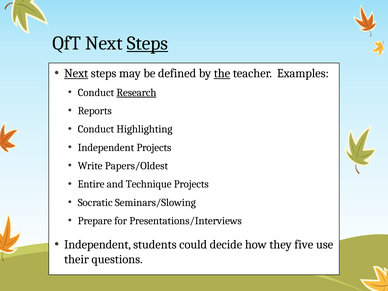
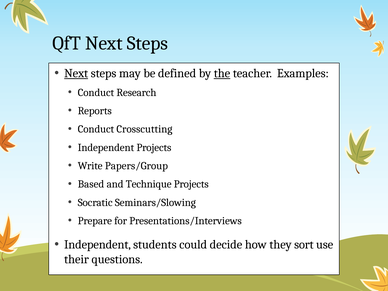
Steps underline: present -> none (147, 43)
Research underline: present -> none (136, 92)
Highlighting: Highlighting -> Crosscutting (144, 129)
Papers/Oldest: Papers/Oldest -> Papers/Group (136, 166)
Entire: Entire -> Based (91, 184)
five: five -> sort (304, 245)
